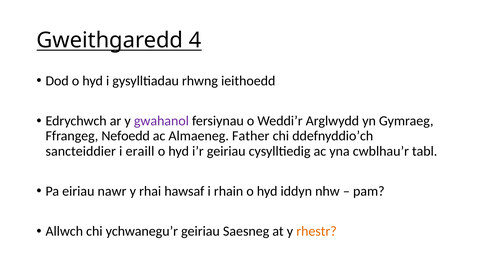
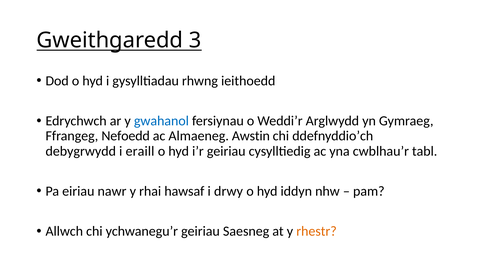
4: 4 -> 3 (195, 40)
gwahanol colour: purple -> blue (161, 121)
Father: Father -> Awstin (251, 136)
sancteiddier: sancteiddier -> debygrwydd (81, 151)
rhain: rhain -> drwy (228, 192)
